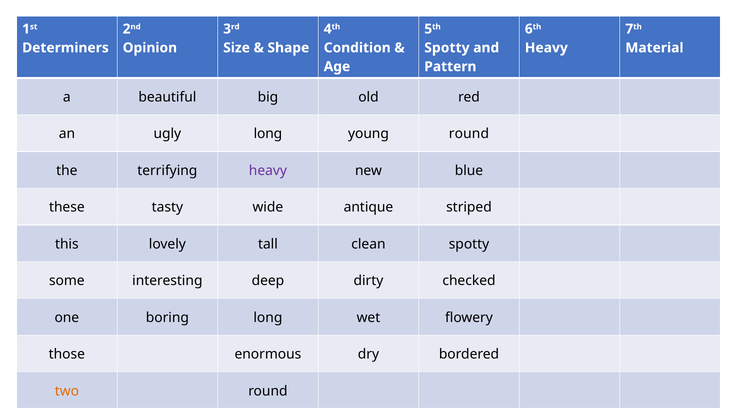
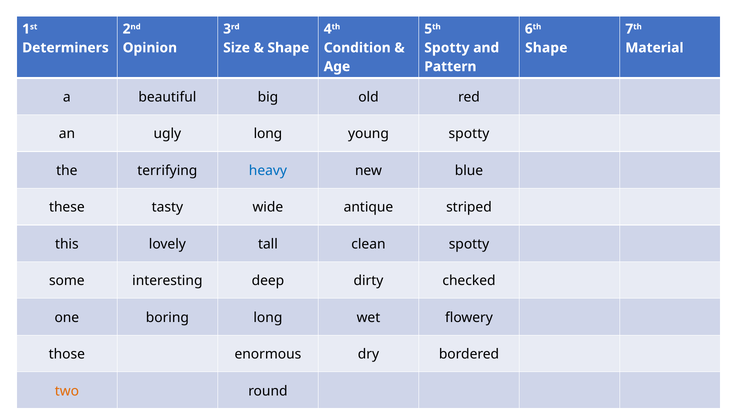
Heavy: Heavy -> Shape (546, 48)
young round: round -> spotty (469, 134)
heavy colour: purple -> blue (268, 170)
